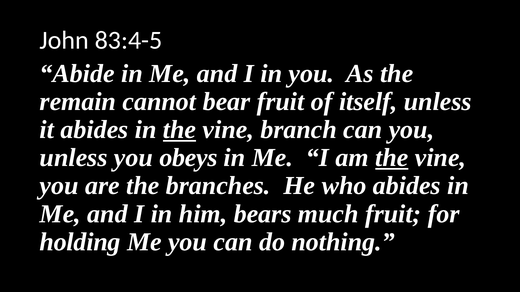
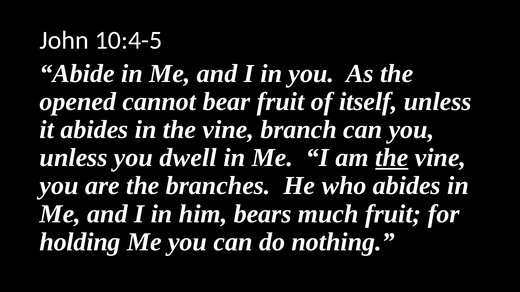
83:4-5: 83:4-5 -> 10:4-5 (129, 40)
remain: remain -> opened (78, 102)
the underline: present -> none (180, 130)
obeys: obeys -> dwell (188, 158)
